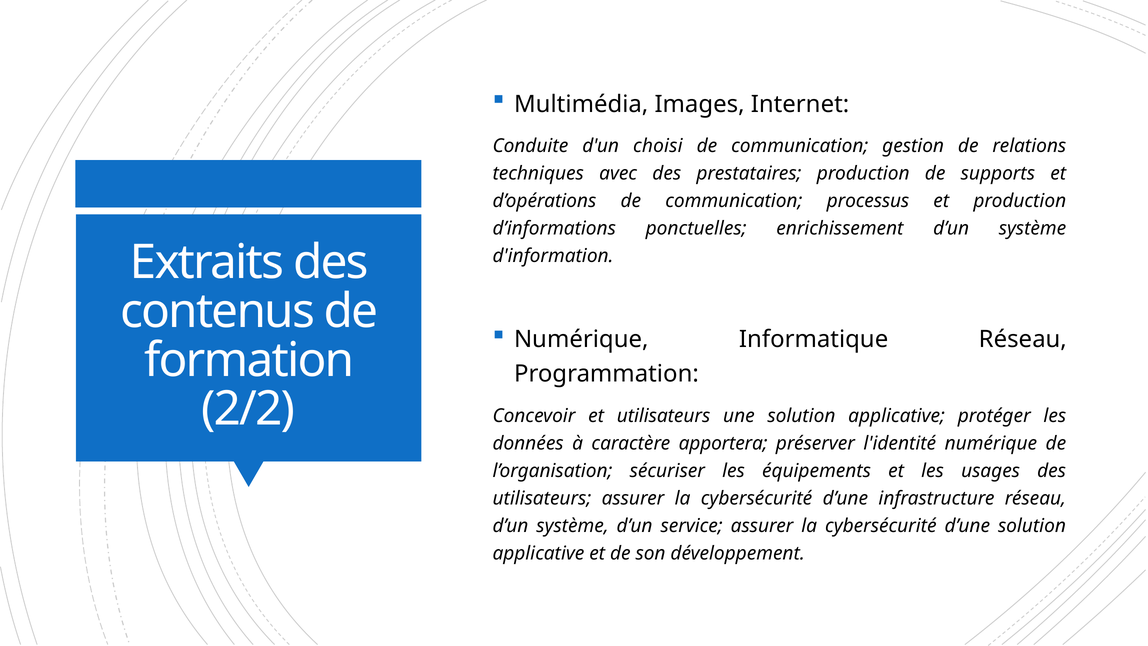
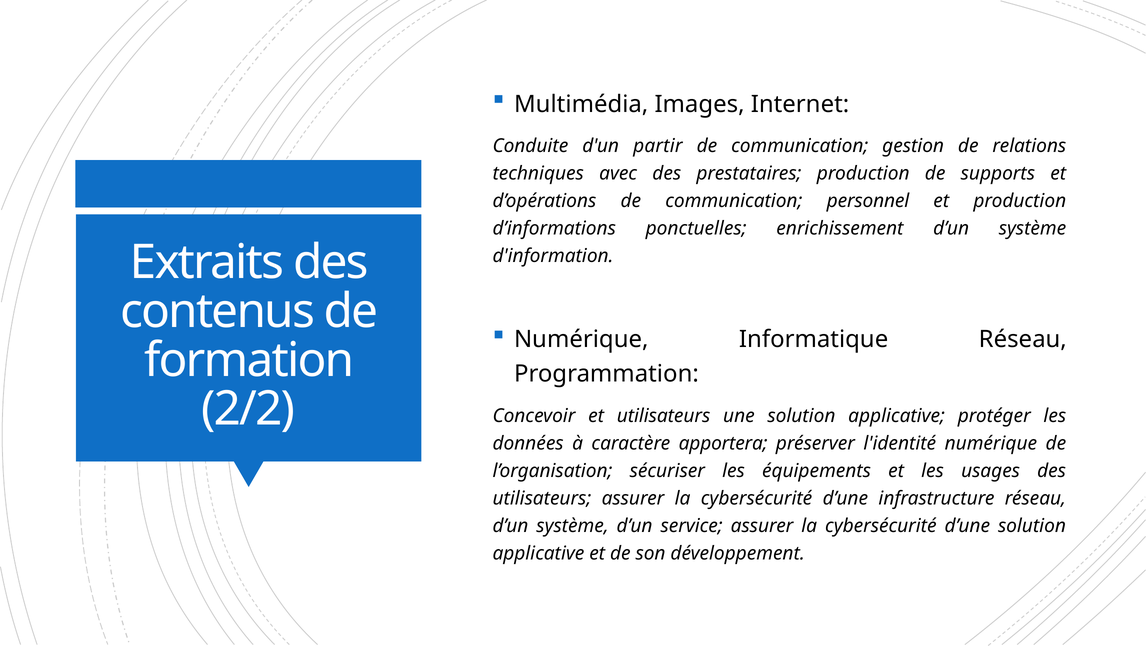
choisi: choisi -> partir (658, 146)
processus: processus -> personnel (868, 201)
